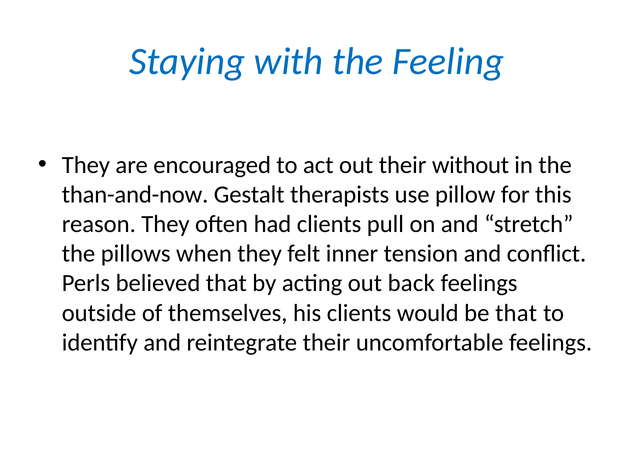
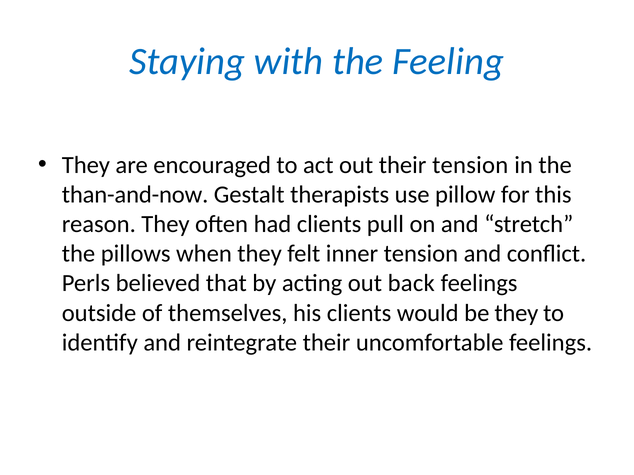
their without: without -> tension (470, 165)
be that: that -> they (516, 313)
